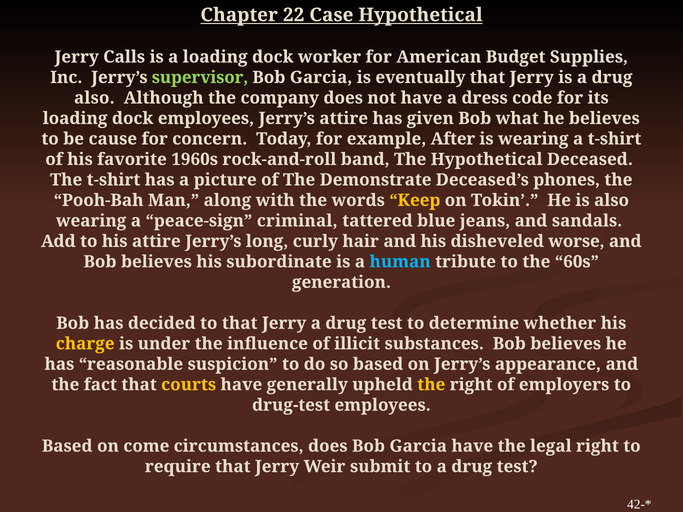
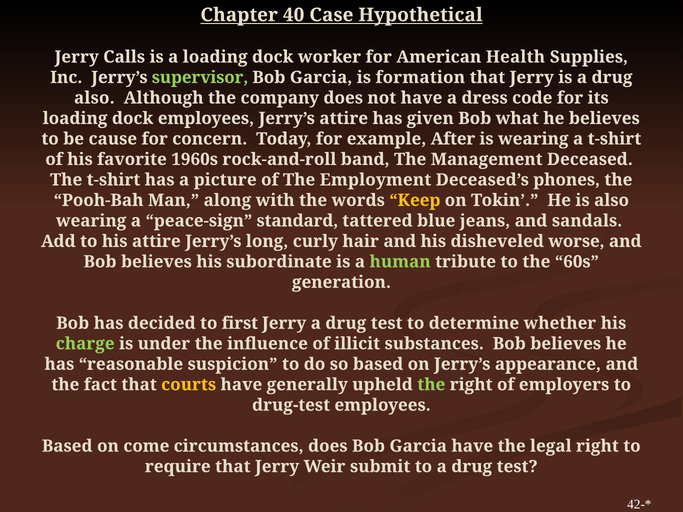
22: 22 -> 40 (294, 15)
Budget: Budget -> Health (515, 57)
eventually: eventually -> formation (420, 77)
The Hypothetical: Hypothetical -> Management (487, 159)
Demonstrate: Demonstrate -> Employment (375, 180)
criminal: criminal -> standard (297, 221)
human colour: light blue -> light green (400, 262)
to that: that -> first (240, 323)
charge colour: yellow -> light green (85, 344)
the colour: yellow -> light green (431, 385)
